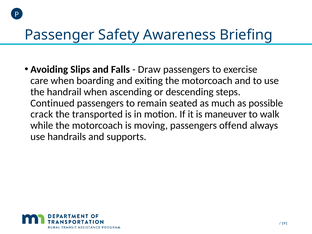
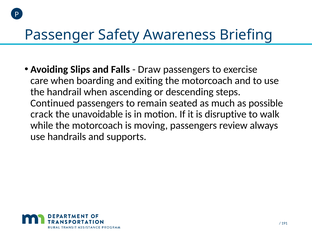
transported: transported -> unavoidable (97, 114)
maneuver: maneuver -> disruptive (226, 114)
offend: offend -> review (233, 126)
